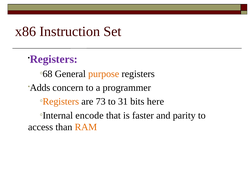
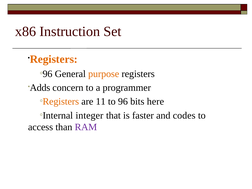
Registers colour: purple -> orange (54, 59)
68: 68 -> 96 (47, 74)
73: 73 -> 11 (101, 102)
to 31: 31 -> 96 (123, 102)
encode: encode -> integer (89, 115)
parity: parity -> codes (184, 115)
RAM colour: orange -> purple (86, 127)
